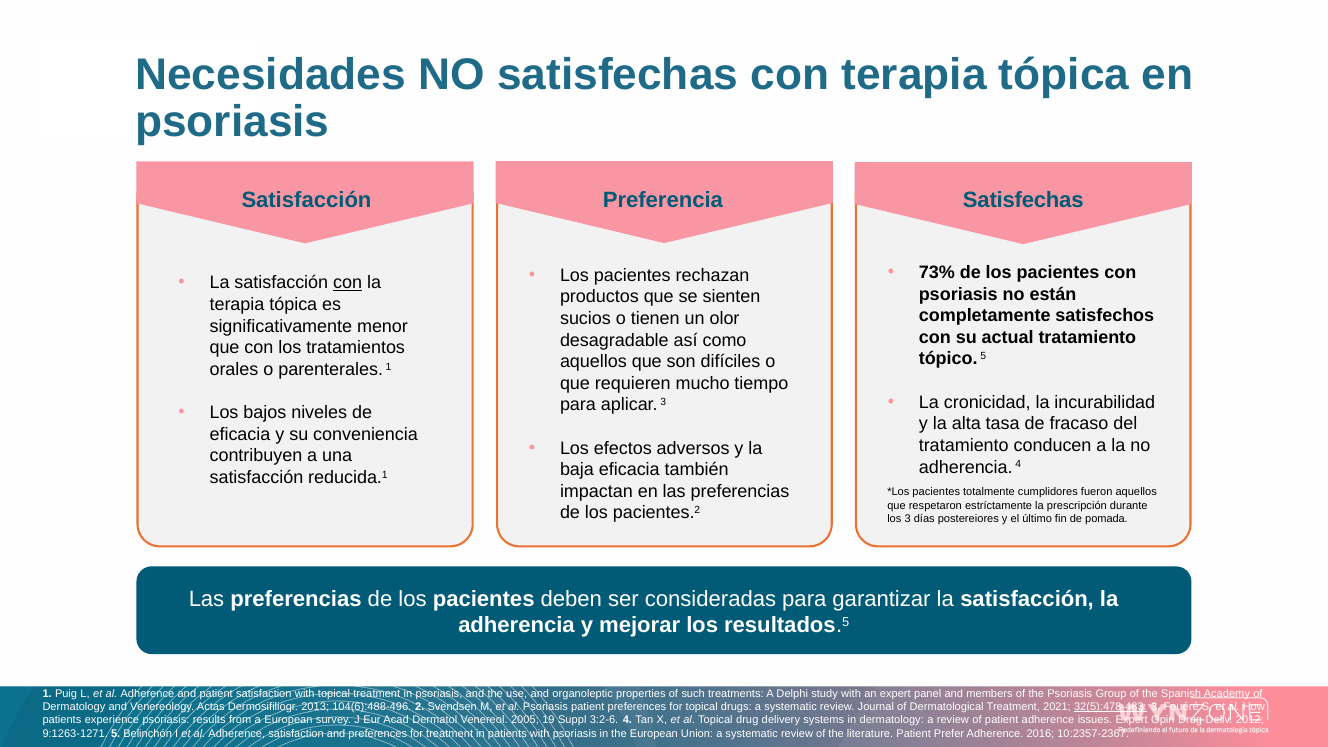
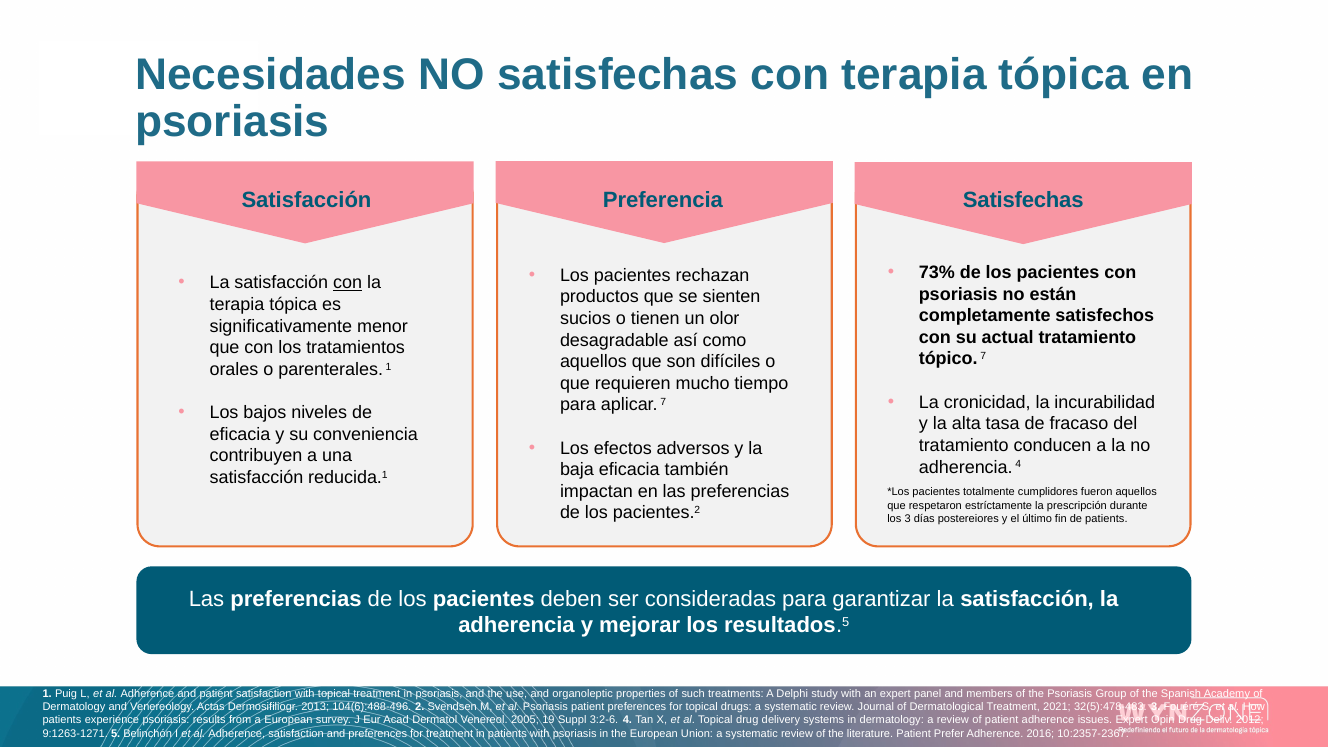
tópico 5: 5 -> 7 (983, 356)
aplicar 3: 3 -> 7 (663, 402)
de pomada: pomada -> patients (1106, 519)
32(5):478-483 underline: present -> none (1110, 707)
